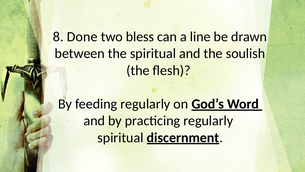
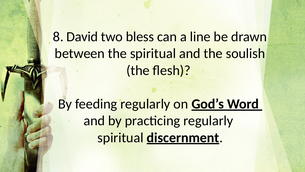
Done: Done -> David (82, 37)
